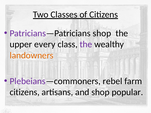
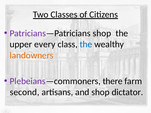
the colour: purple -> blue (86, 44)
rebel: rebel -> there (113, 81)
citizens: citizens -> second (25, 92)
popular: popular -> dictator (127, 92)
